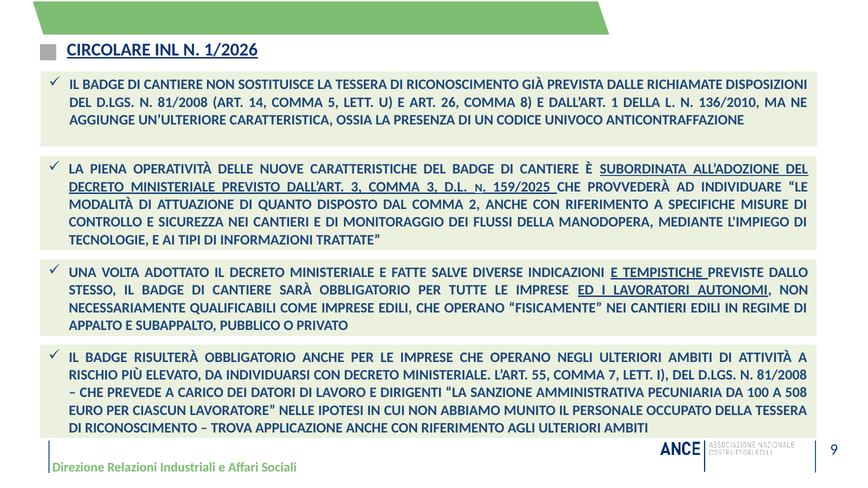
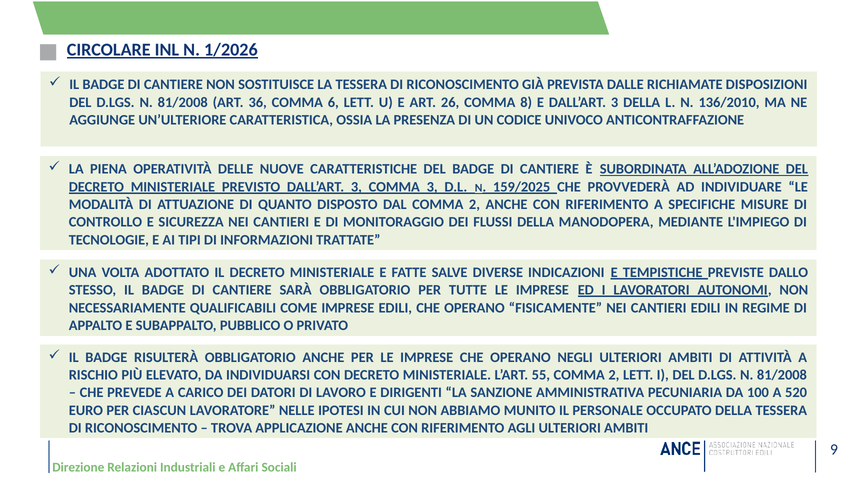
14: 14 -> 36 (258, 102)
5: 5 -> 6 (333, 102)
E DALL’ART 1: 1 -> 3 (615, 102)
55 COMMA 7: 7 -> 2 (614, 375)
508: 508 -> 520 (796, 393)
